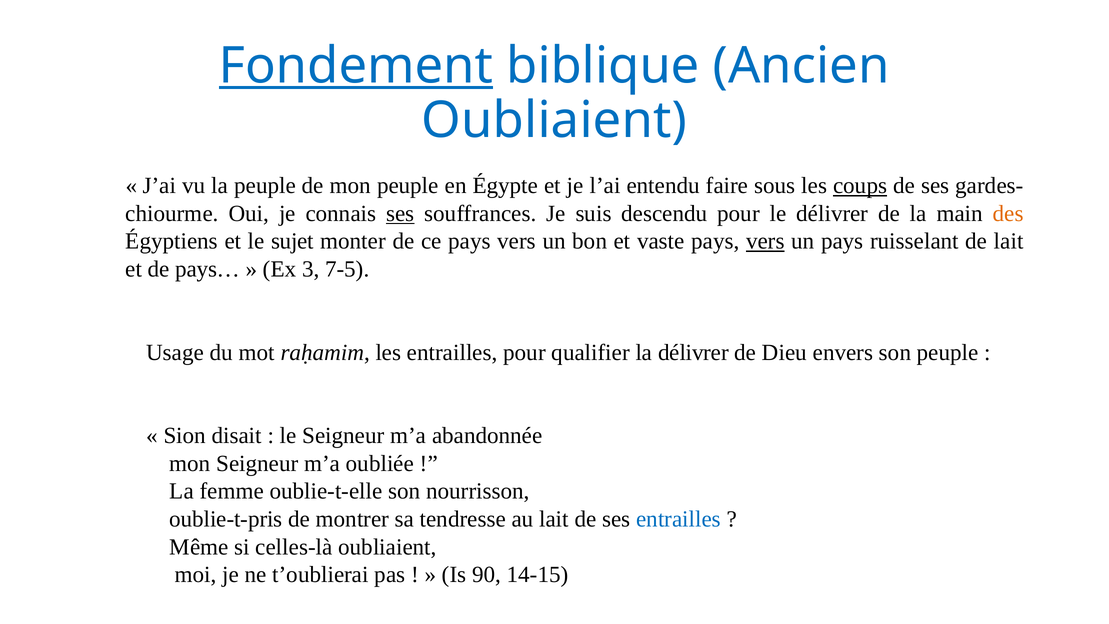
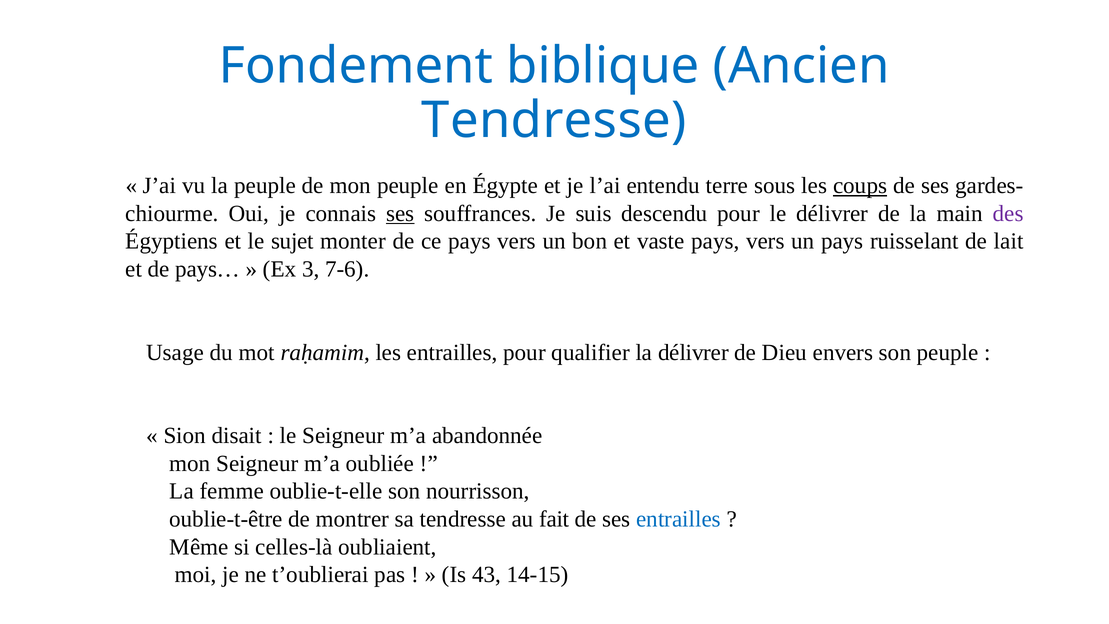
Fondement underline: present -> none (356, 66)
Oubliaient: Oubliaient -> Tendresse (554, 121)
faire: faire -> terre (727, 186)
des colour: orange -> purple (1008, 214)
vers underline: present -> none (765, 241)
7-5: 7-5 -> 7-6 (347, 269)
oublie-t-pris: oublie-t-pris -> oublie-t-être (226, 519)
au lait: lait -> fait (554, 519)
90: 90 -> 43 (487, 574)
